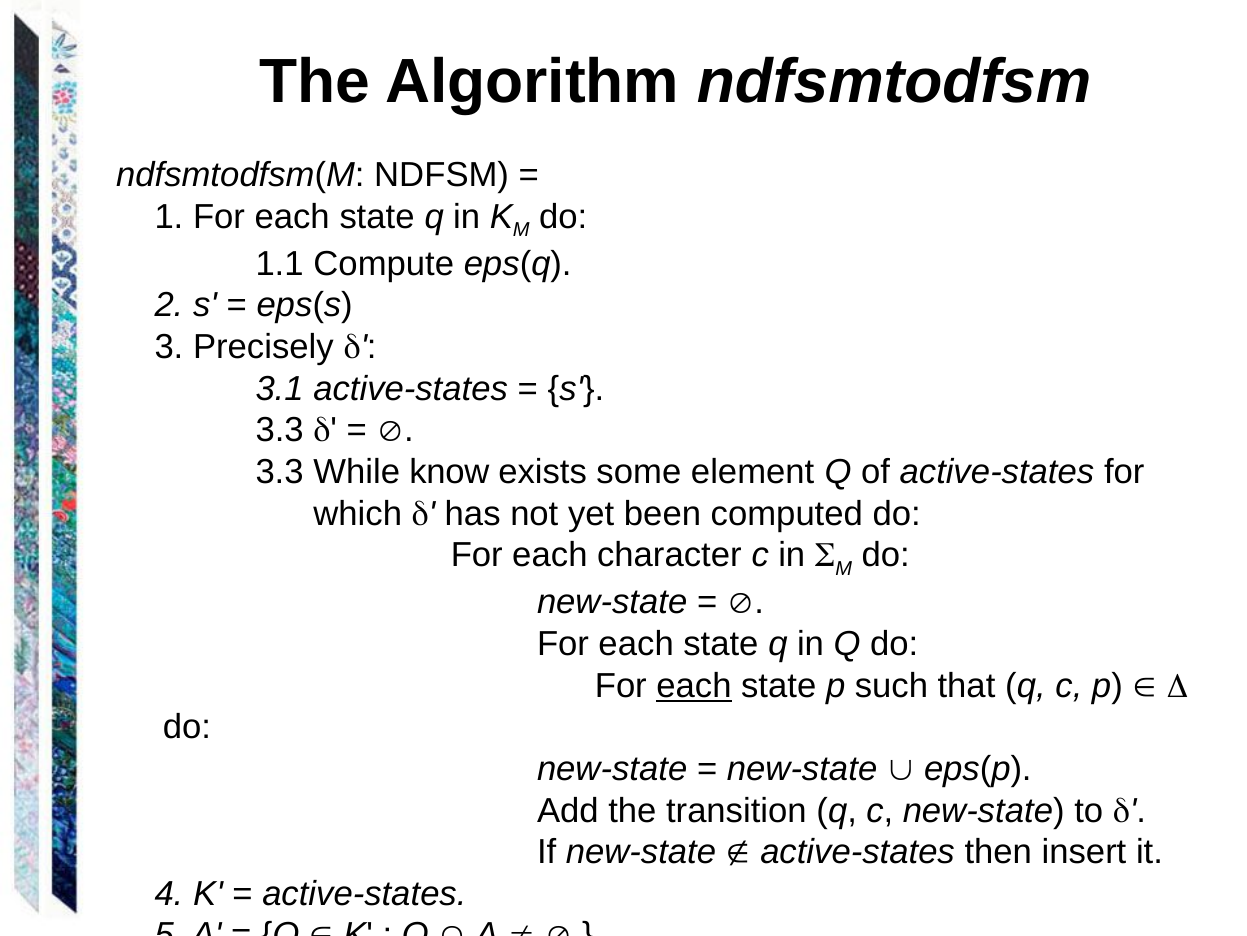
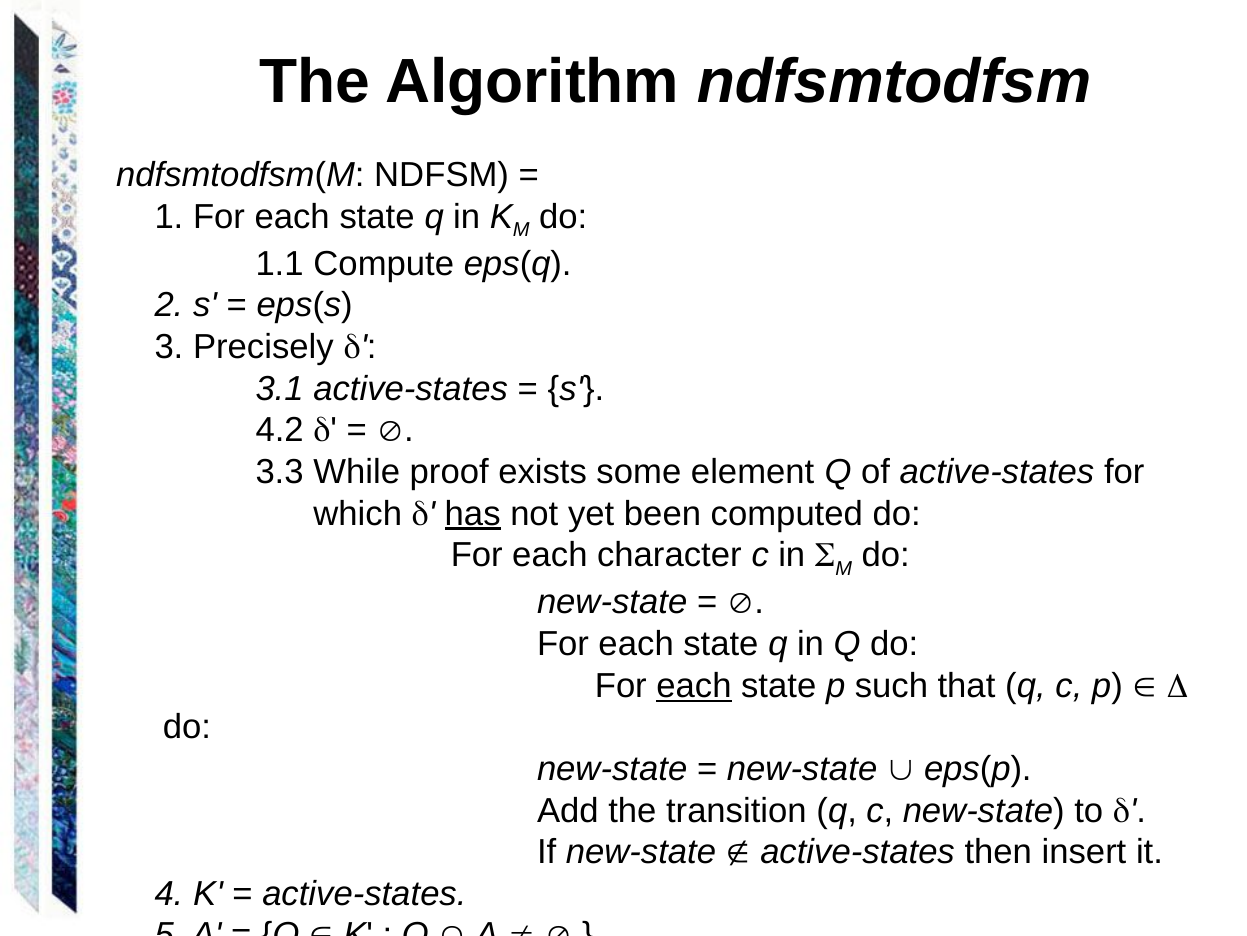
3.3: 3.3 -> 4.2 (280, 430)
know: know -> proof (449, 472)
has underline: none -> present (473, 513)
